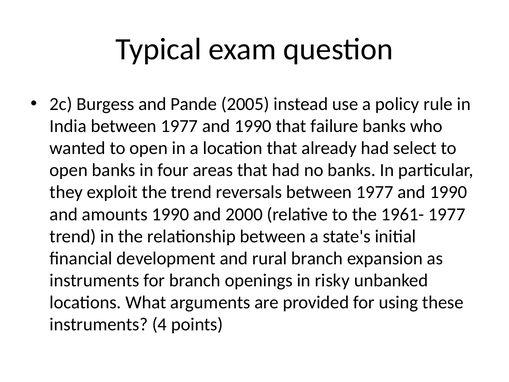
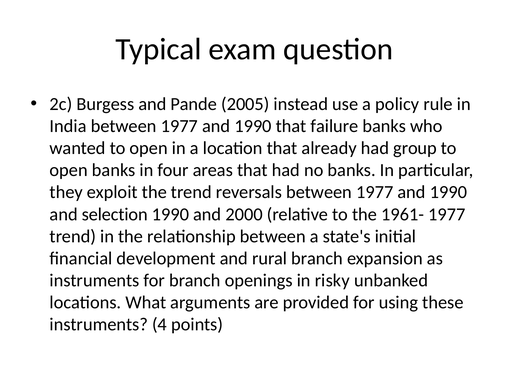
select: select -> group (415, 148)
amounts: amounts -> selection (115, 214)
